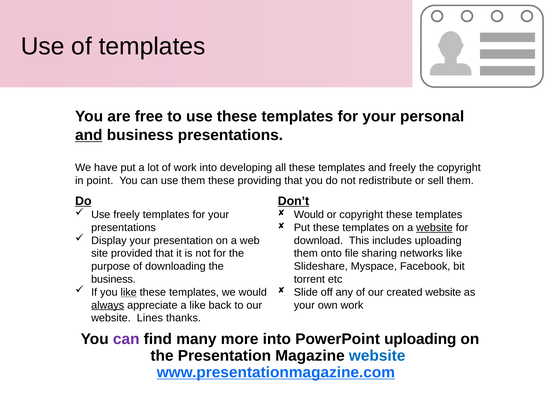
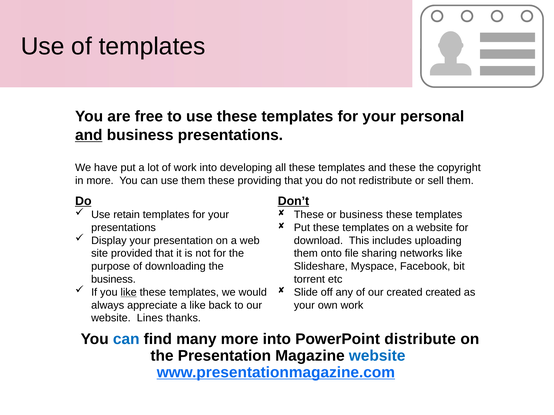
and freely: freely -> these (403, 168)
in point: point -> more (100, 181)
Use freely: freely -> retain (127, 215)
Would: Would -> These (309, 215)
or copyright: copyright -> business (361, 215)
website underline: present -> none (434, 228)
created website: website -> created (443, 293)
always underline: present -> none (108, 305)
can colour: purple -> blue (126, 339)
PowerPoint uploading: uploading -> distribute (420, 339)
